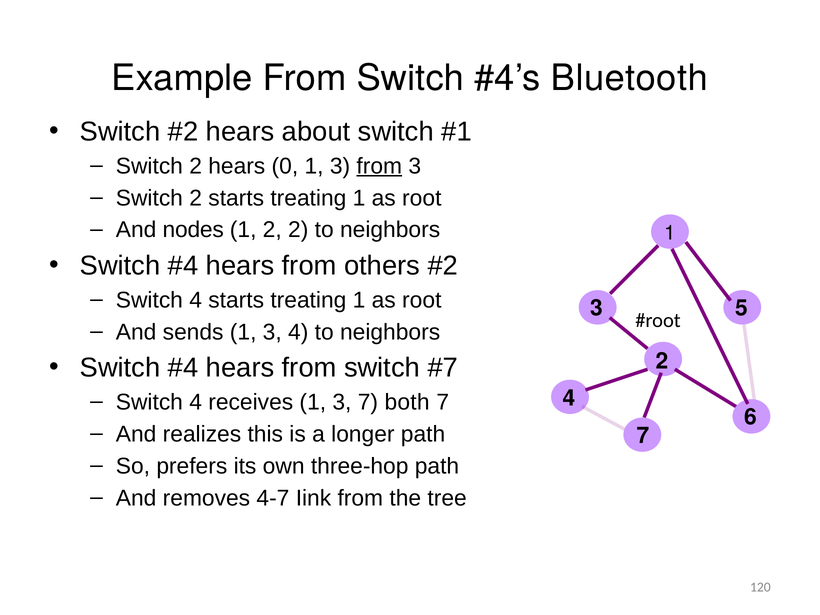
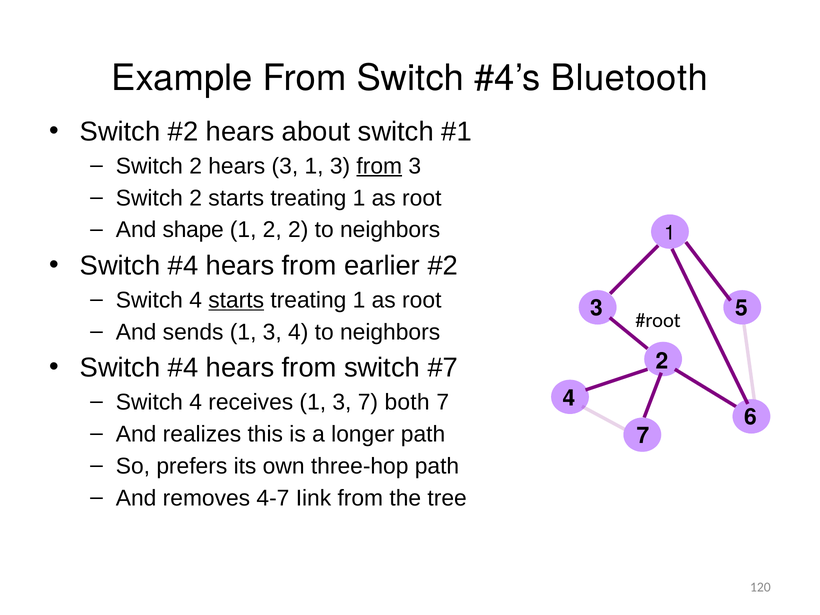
hears 0: 0 -> 3 (285, 166)
nodes: nodes -> shape (193, 230)
others: others -> earlier (382, 266)
starts underline: none -> present (236, 300)
